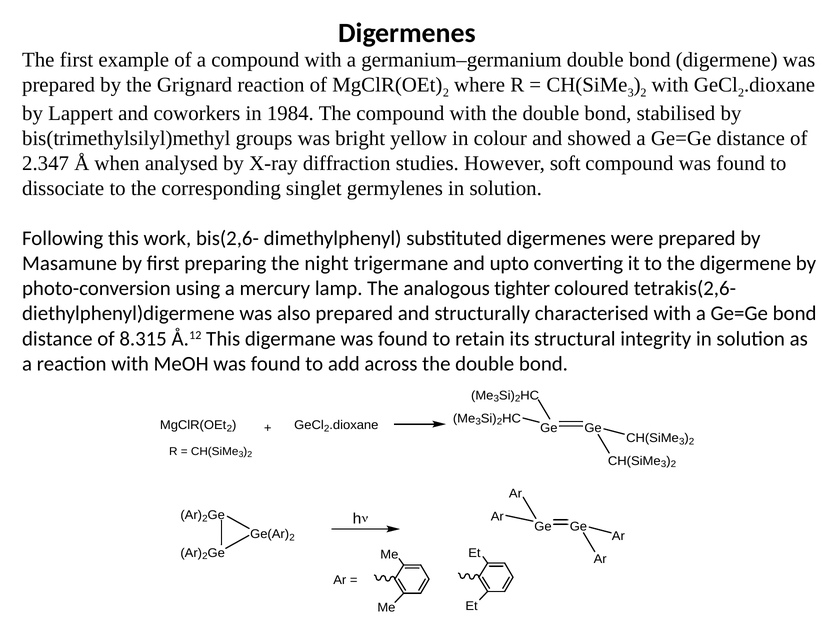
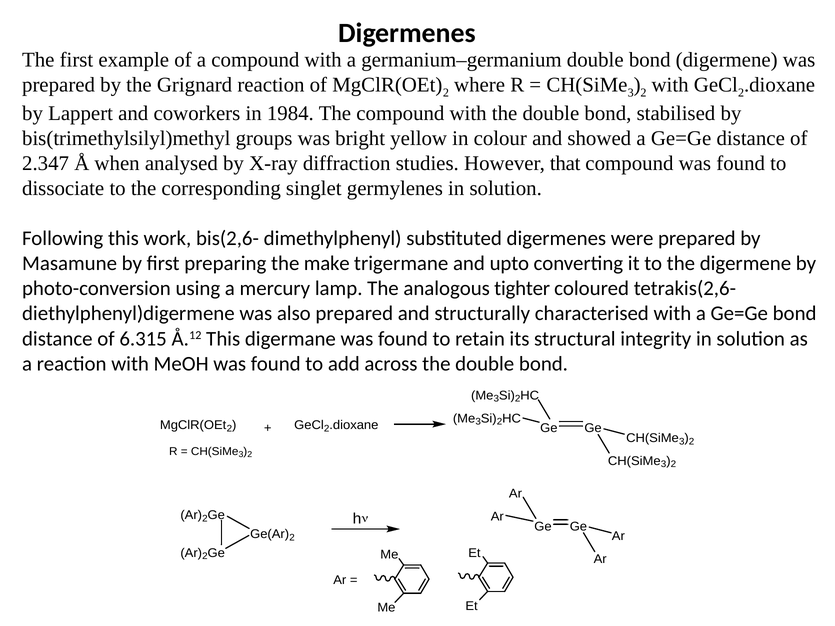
soft: soft -> that (565, 163)
night: night -> make (327, 264)
8.315: 8.315 -> 6.315 (143, 339)
